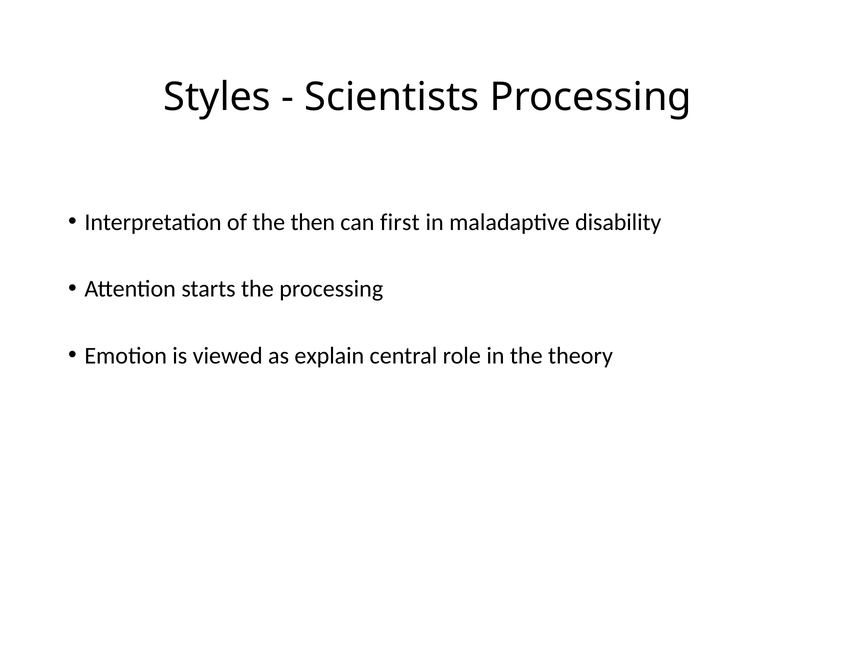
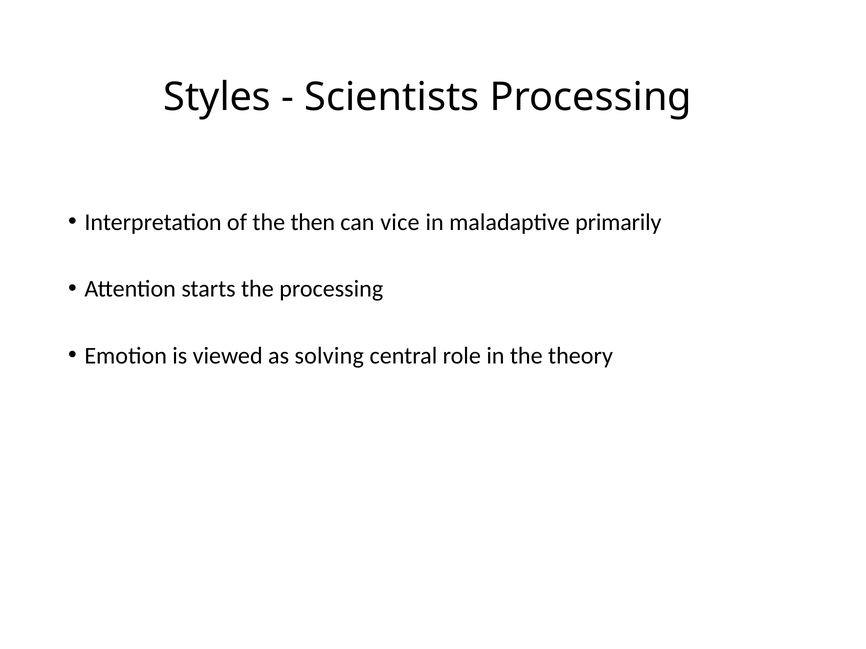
first: first -> vice (400, 222)
disability: disability -> primarily (618, 222)
explain: explain -> solving (329, 356)
